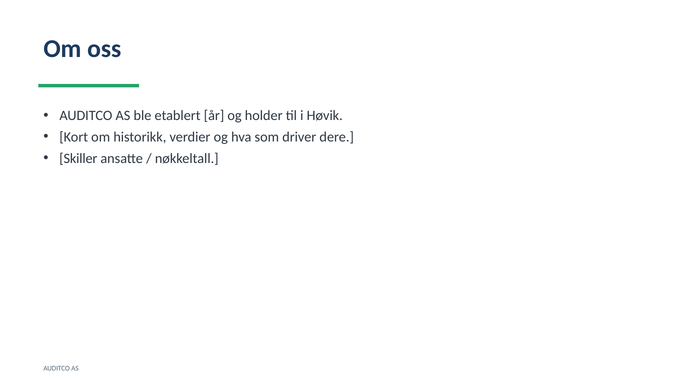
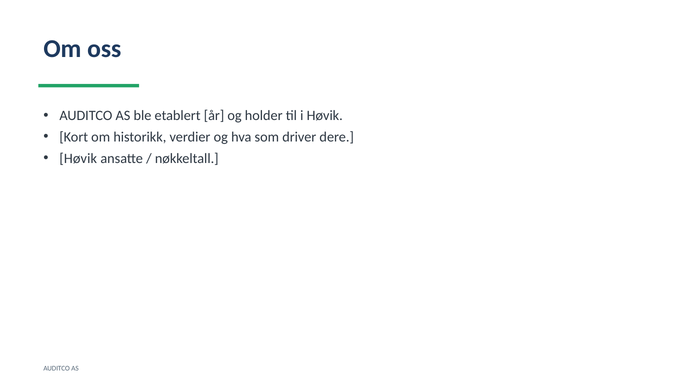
Skiller: Skiller -> Høvik (78, 158)
